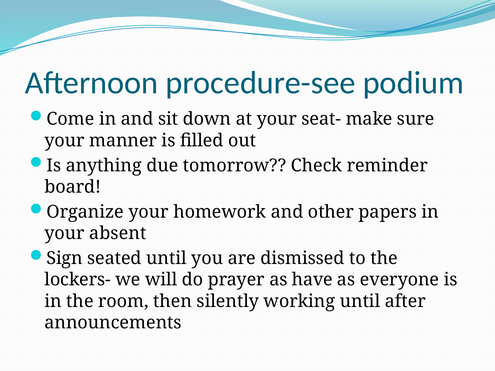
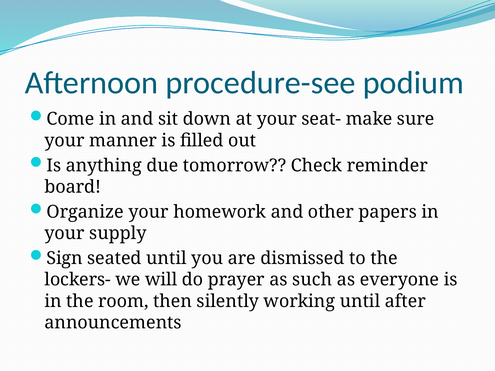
absent: absent -> supply (118, 233)
have: have -> such (312, 280)
